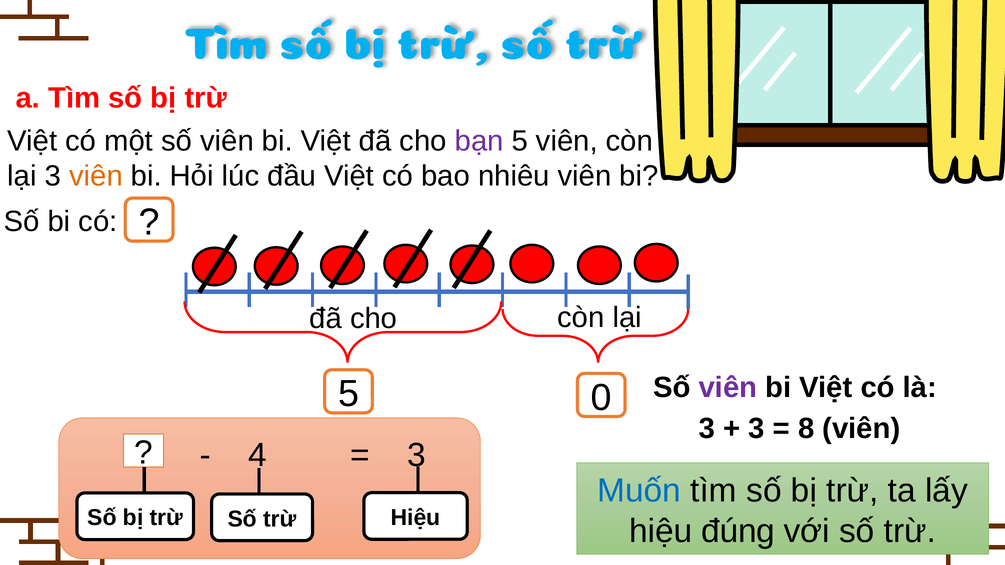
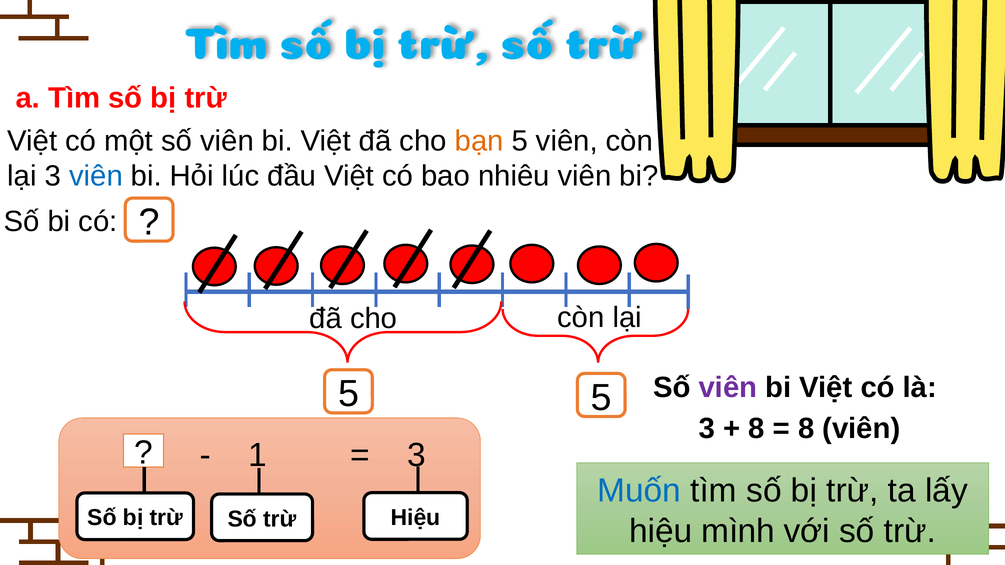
bạn colour: purple -> orange (479, 141)
viên colour: orange -> blue (96, 176)
5 0: 0 -> 5 (601, 398)
3: 3 -> 8 (757, 429)
4: 4 -> 1 (257, 455)
đúng: đúng -> mình (738, 531)
